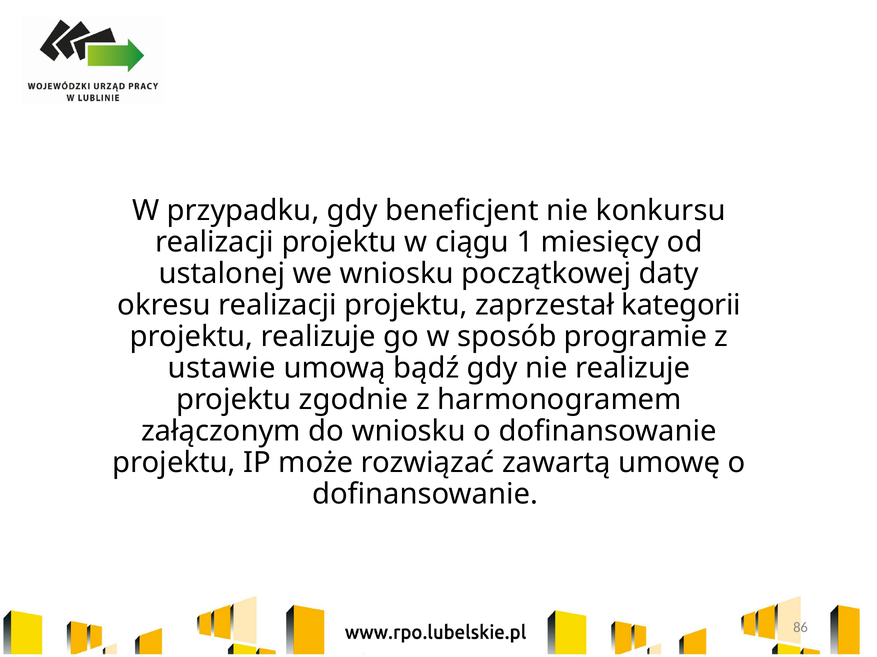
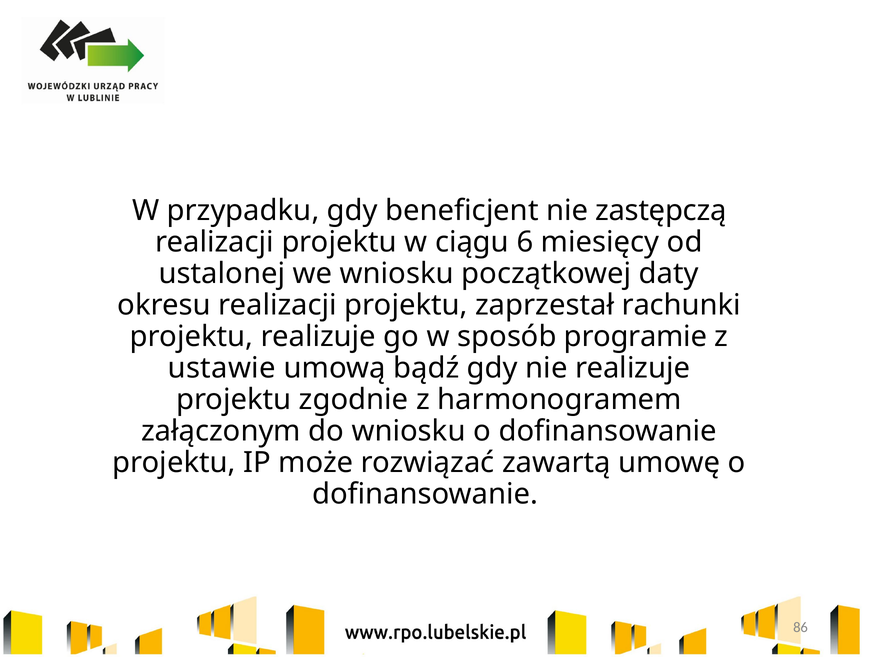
konkursu: konkursu -> zastępczą (661, 211)
1: 1 -> 6 (525, 242)
kategorii: kategorii -> rachunki (681, 305)
